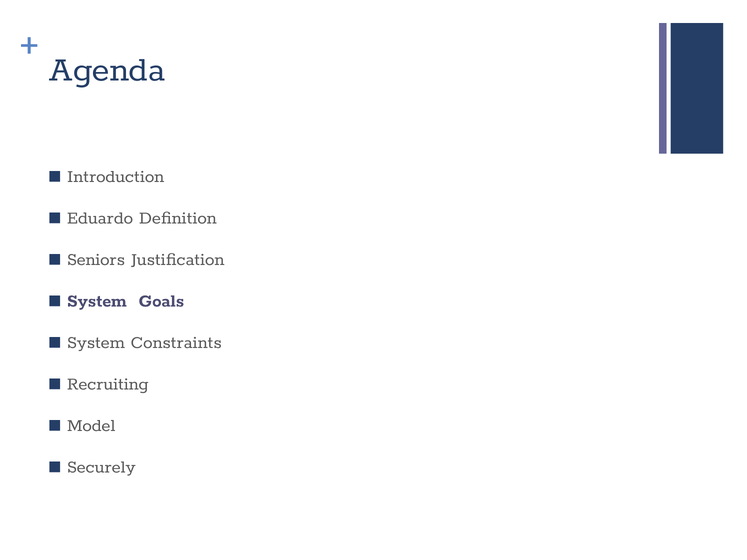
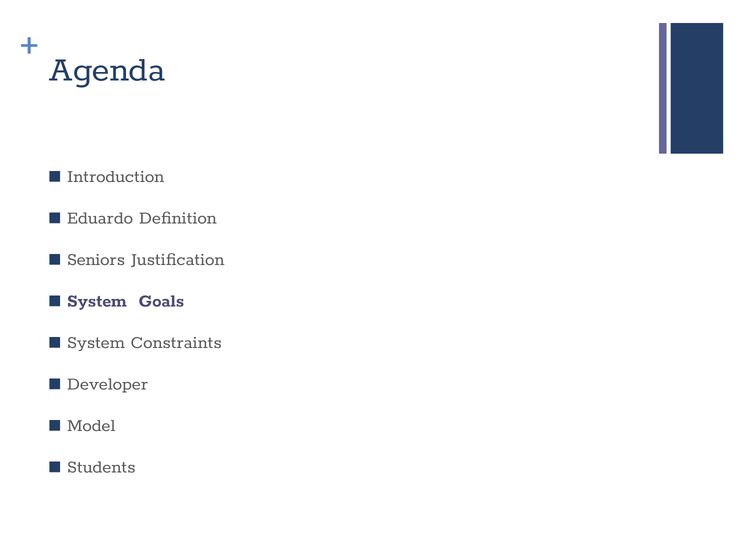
Recruiting: Recruiting -> Developer (108, 383)
Securely: Securely -> Students (101, 467)
